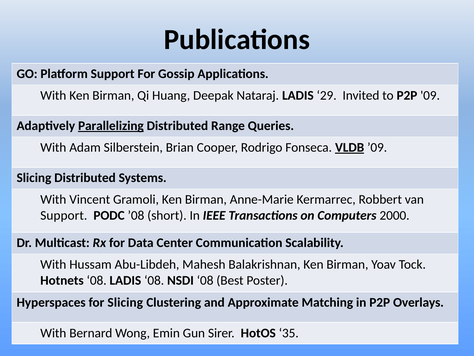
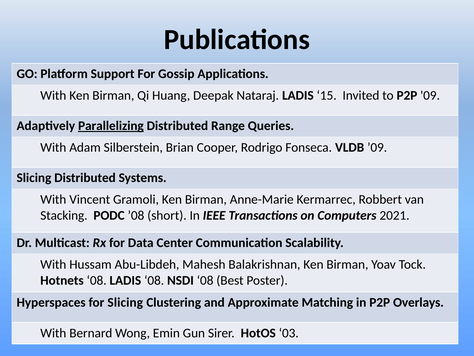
29: 29 -> 15 (327, 95)
VLDB underline: present -> none (350, 147)
Support: Support -> Stacking (64, 215)
2000: 2000 -> 2021 (395, 215)
35: 35 -> 03 (289, 333)
